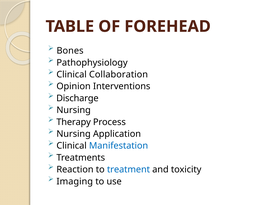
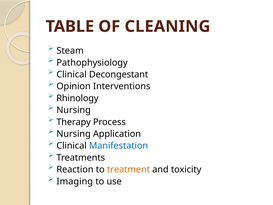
FOREHEAD: FOREHEAD -> CLEANING (167, 26)
Bones: Bones -> Steam (70, 51)
Collaboration: Collaboration -> Decongestant (119, 74)
Discharge: Discharge -> Rhinology (77, 98)
treatment colour: blue -> orange (128, 169)
